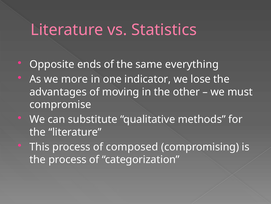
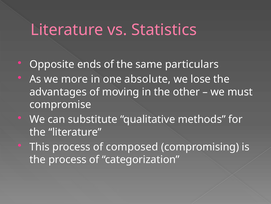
everything: everything -> particulars (192, 64)
indicator: indicator -> absolute (148, 79)
